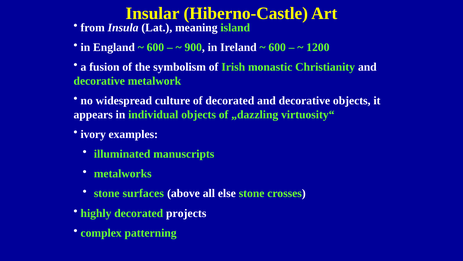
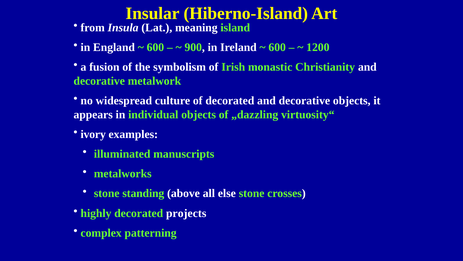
Hiberno-Castle: Hiberno-Castle -> Hiberno-Island (246, 13)
surfaces: surfaces -> standing (143, 193)
